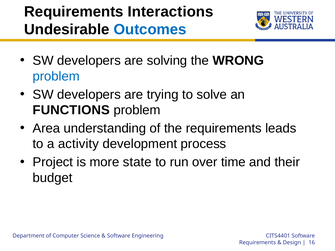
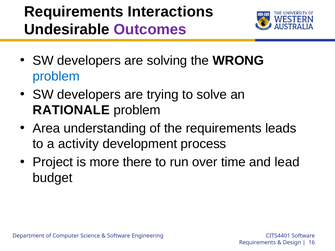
Outcomes colour: blue -> purple (150, 29)
FUNCTIONS: FUNCTIONS -> RATIONALE (71, 110)
state: state -> there (137, 162)
their: their -> lead (287, 162)
